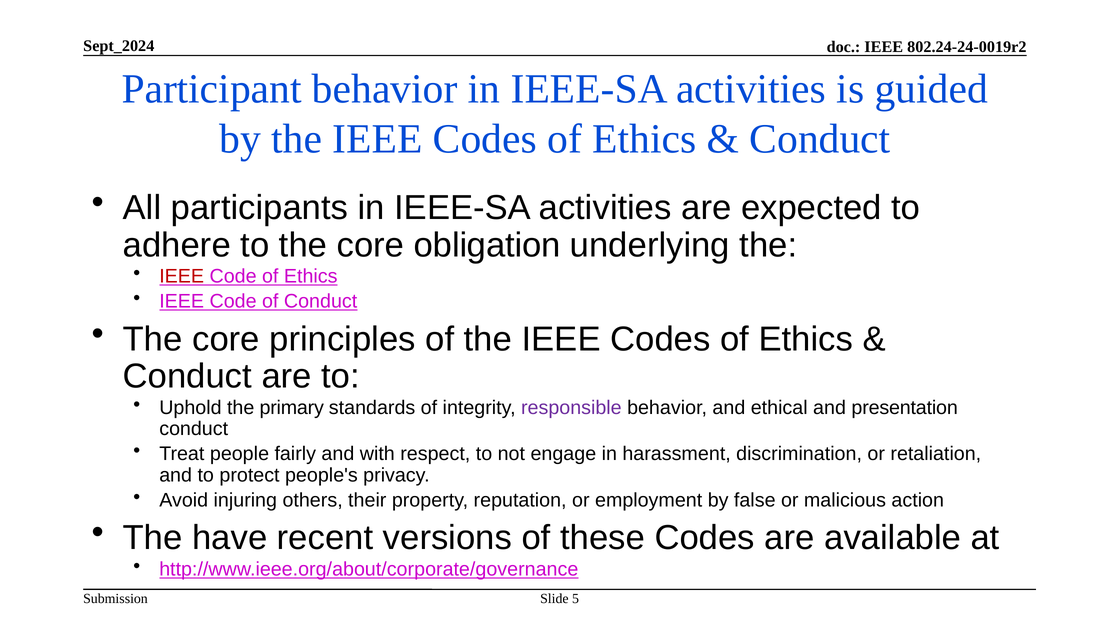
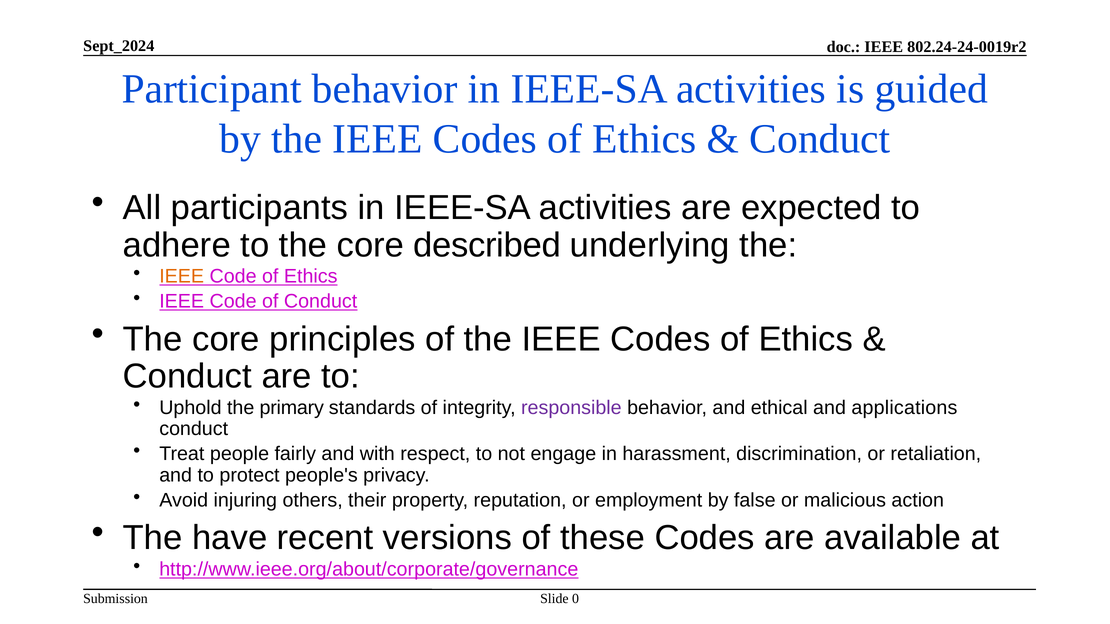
obligation: obligation -> described (487, 245)
IEEE colour: red -> orange (182, 276)
presentation: presentation -> applications (904, 408)
5: 5 -> 0 (576, 599)
